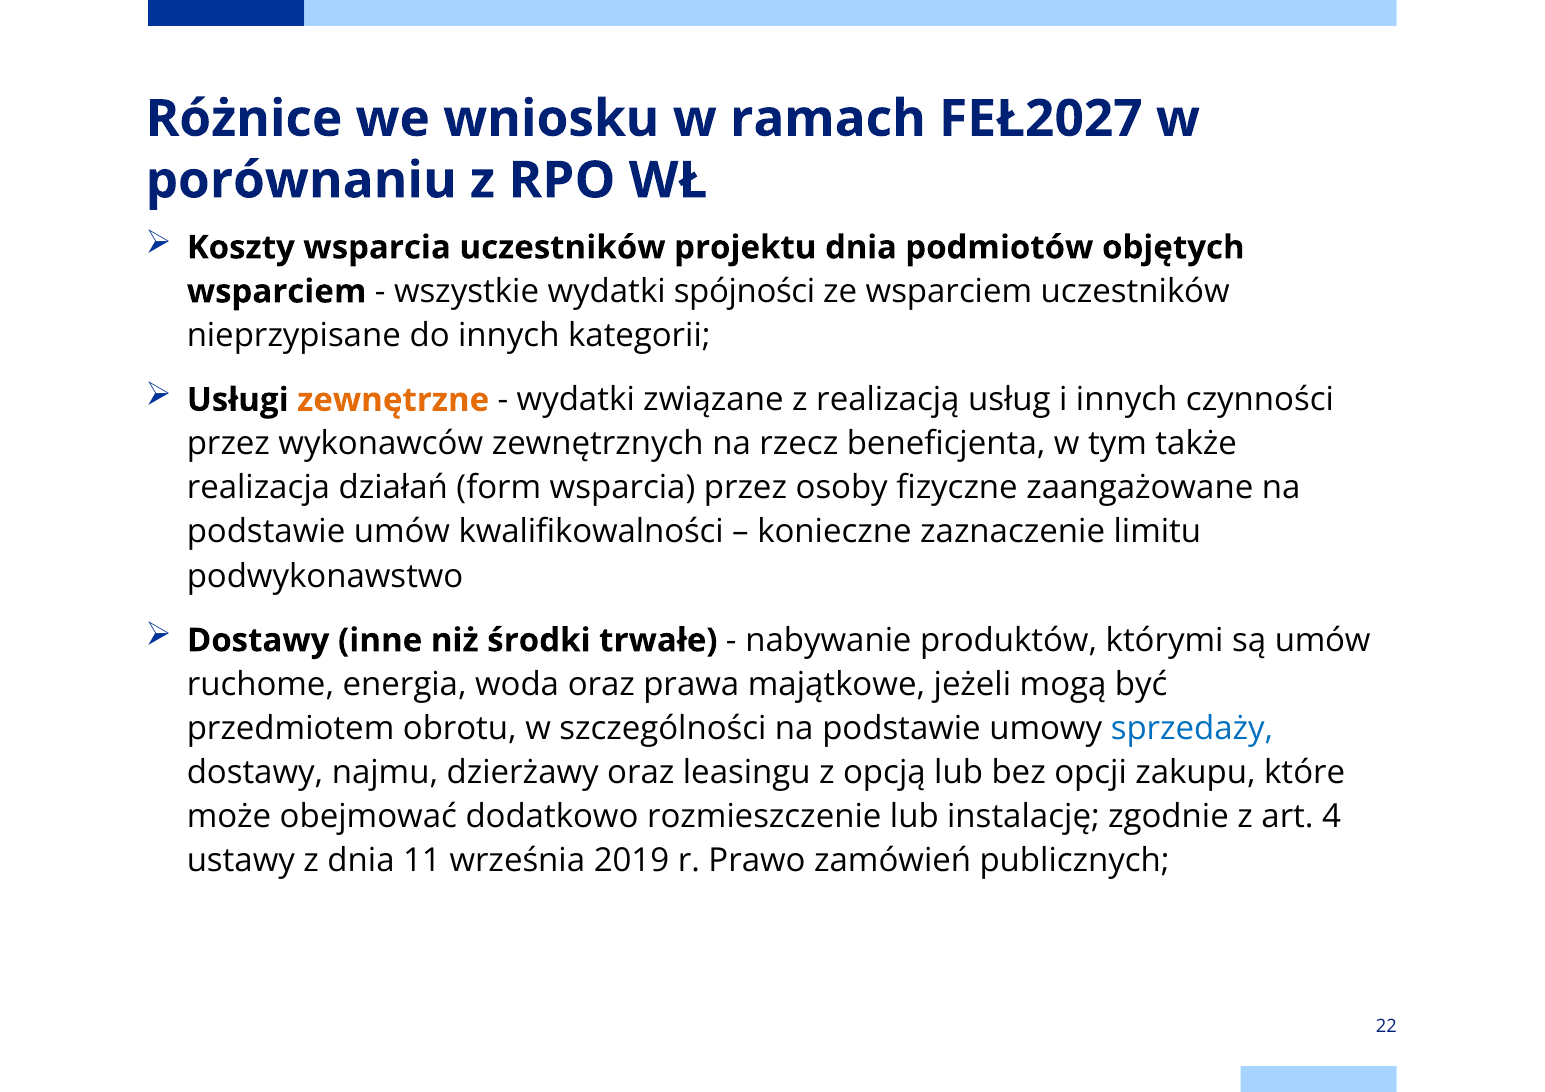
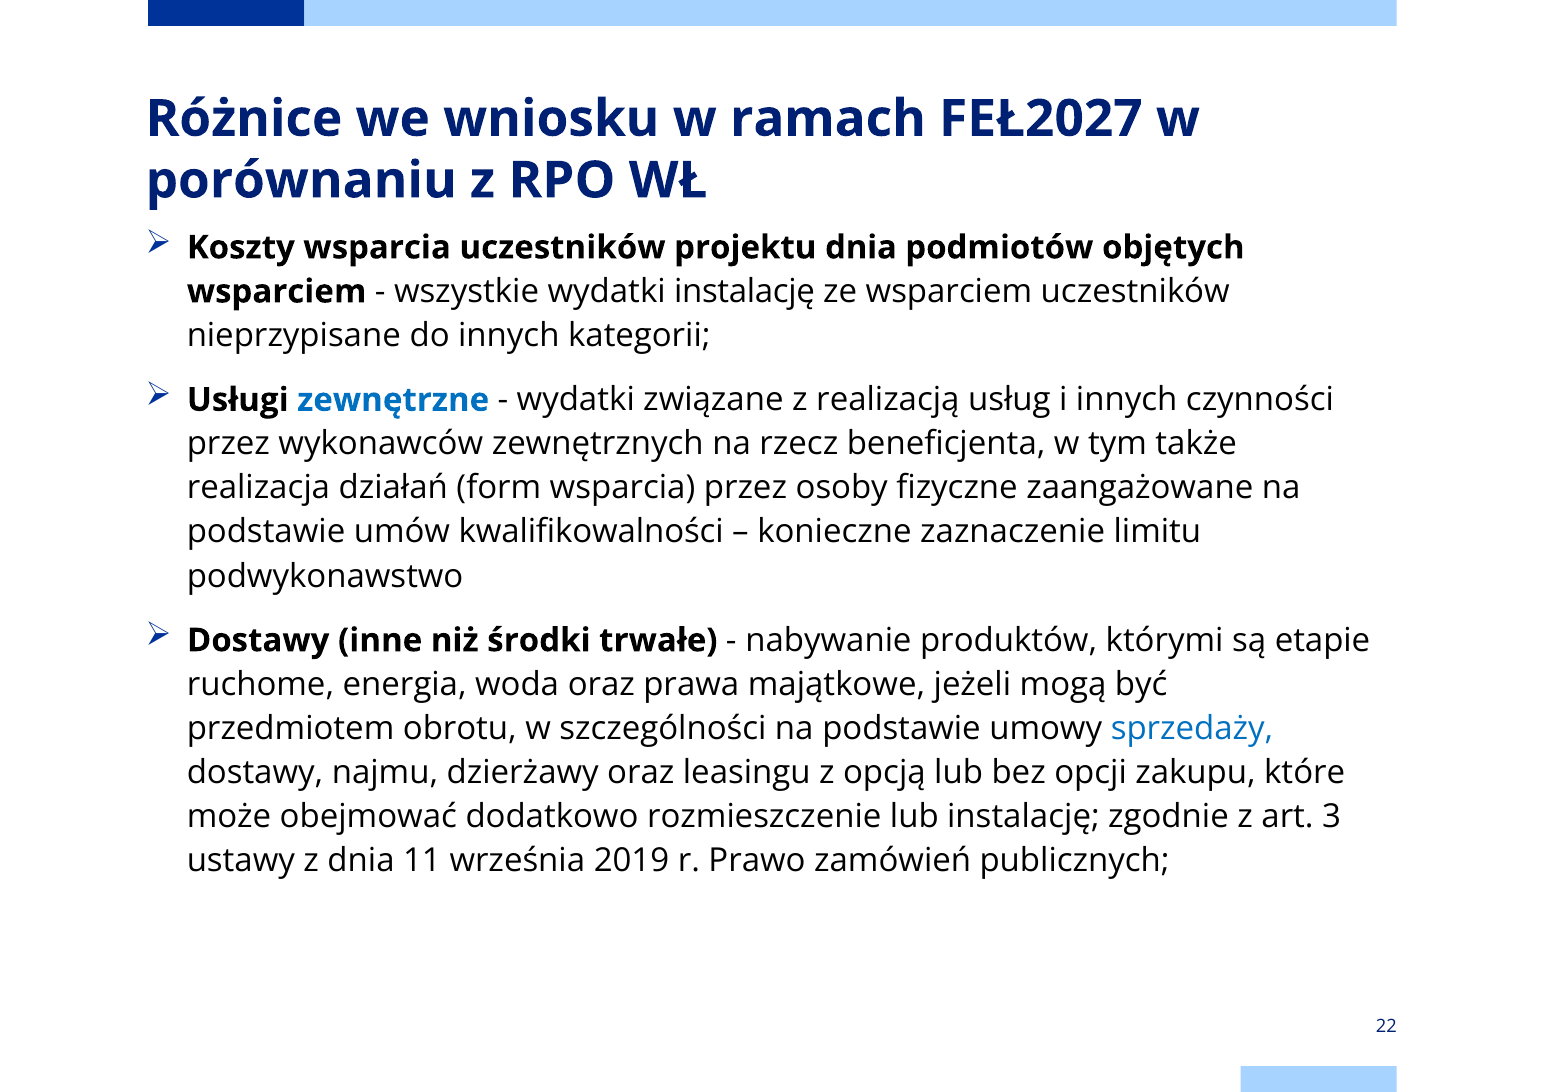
wydatki spójności: spójności -> instalację (745, 292)
zewnętrzne colour: orange -> blue (393, 400)
są umów: umów -> etapie (1322, 641)
4: 4 -> 3 (1332, 817)
